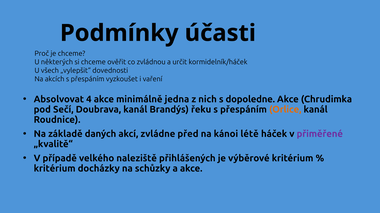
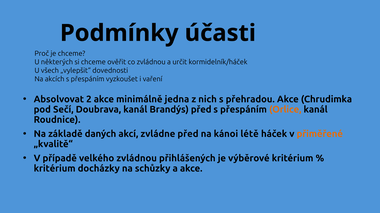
4: 4 -> 2 (89, 100)
dopoledne: dopoledne -> přehradou (250, 100)
Brandýs řeku: řeku -> před (201, 110)
přiměřené colour: purple -> orange (320, 134)
velkého naleziště: naleziště -> zvládnou (137, 159)
